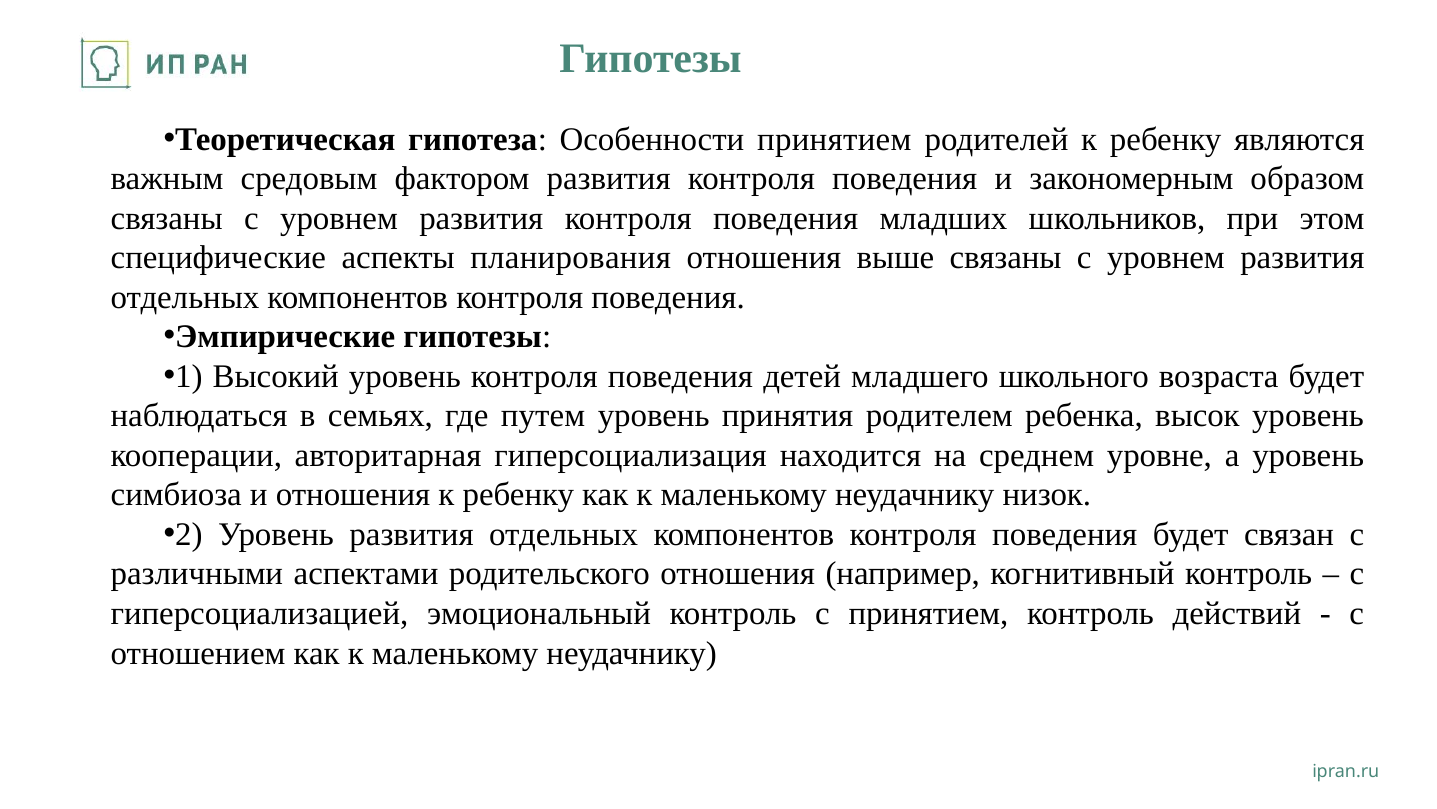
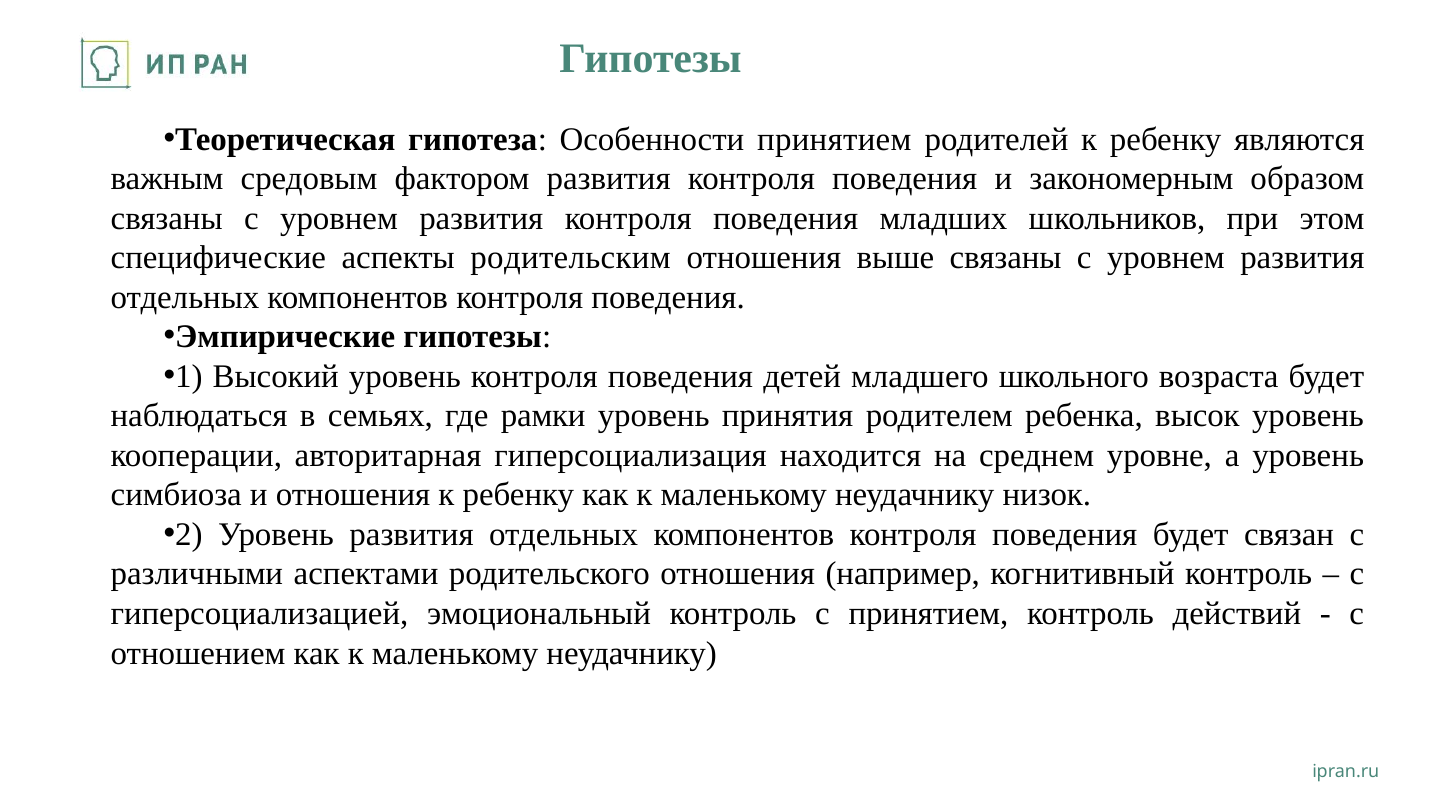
планирования: планирования -> родительским (571, 258)
путем: путем -> рамки (543, 416)
